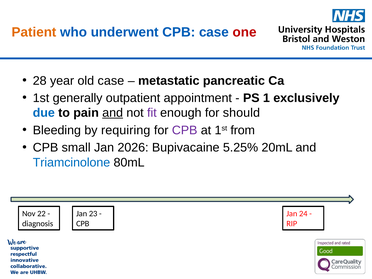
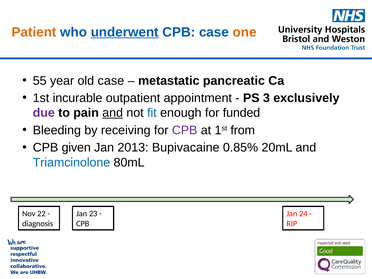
underwent underline: none -> present (125, 32)
one colour: red -> orange (245, 32)
28: 28 -> 55 (40, 81)
generally: generally -> incurable (78, 98)
1: 1 -> 3 (266, 98)
due colour: blue -> purple (44, 113)
fit colour: purple -> blue (152, 113)
should: should -> funded (242, 113)
requiring: requiring -> receiving (126, 130)
small: small -> given (76, 148)
2026: 2026 -> 2013 (133, 148)
5.25%: 5.25% -> 0.85% (241, 148)
